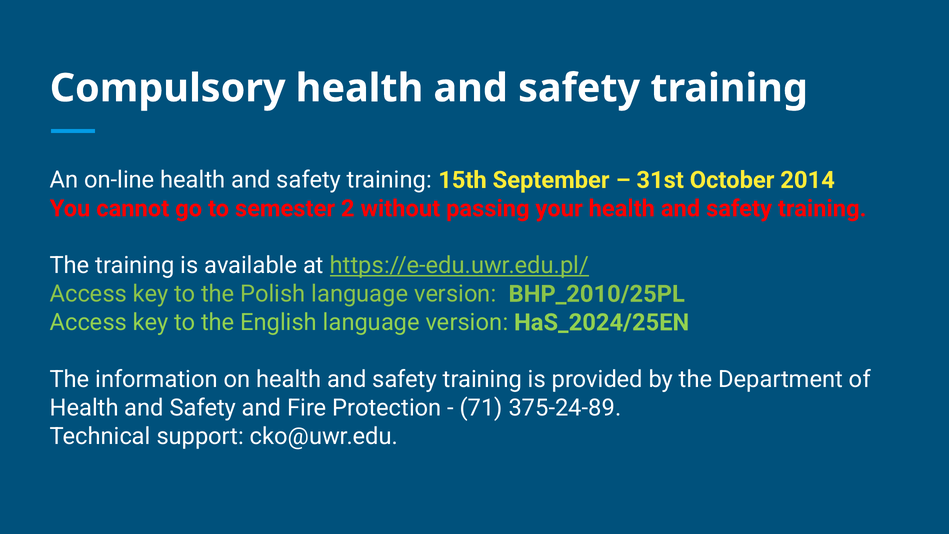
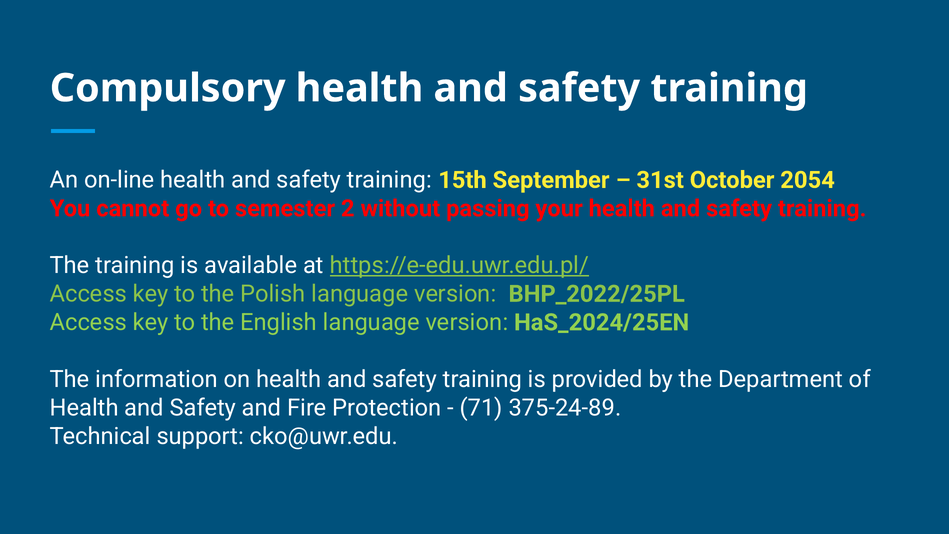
2014: 2014 -> 2054 (808, 180)
BHP_2010/25PL: BHP_2010/25PL -> BHP_2022/25PL (597, 294)
